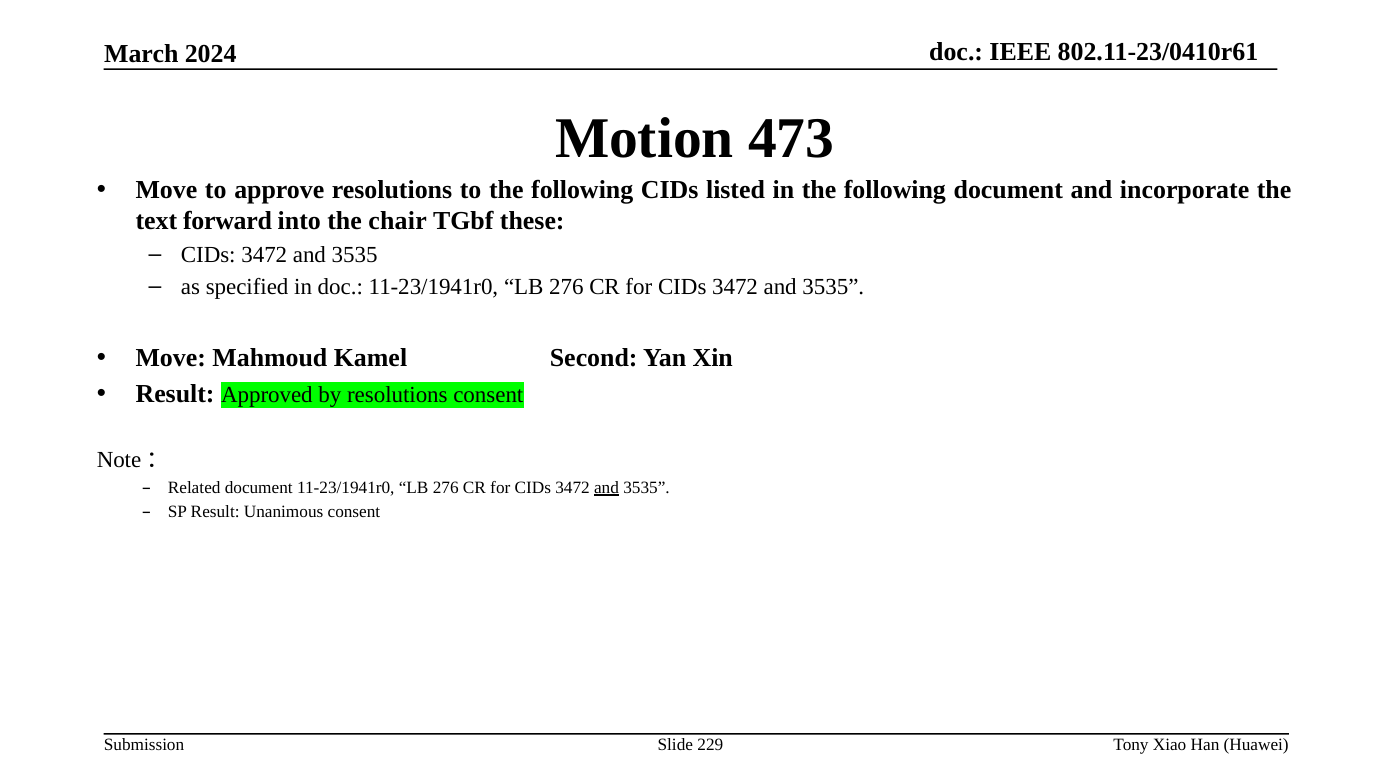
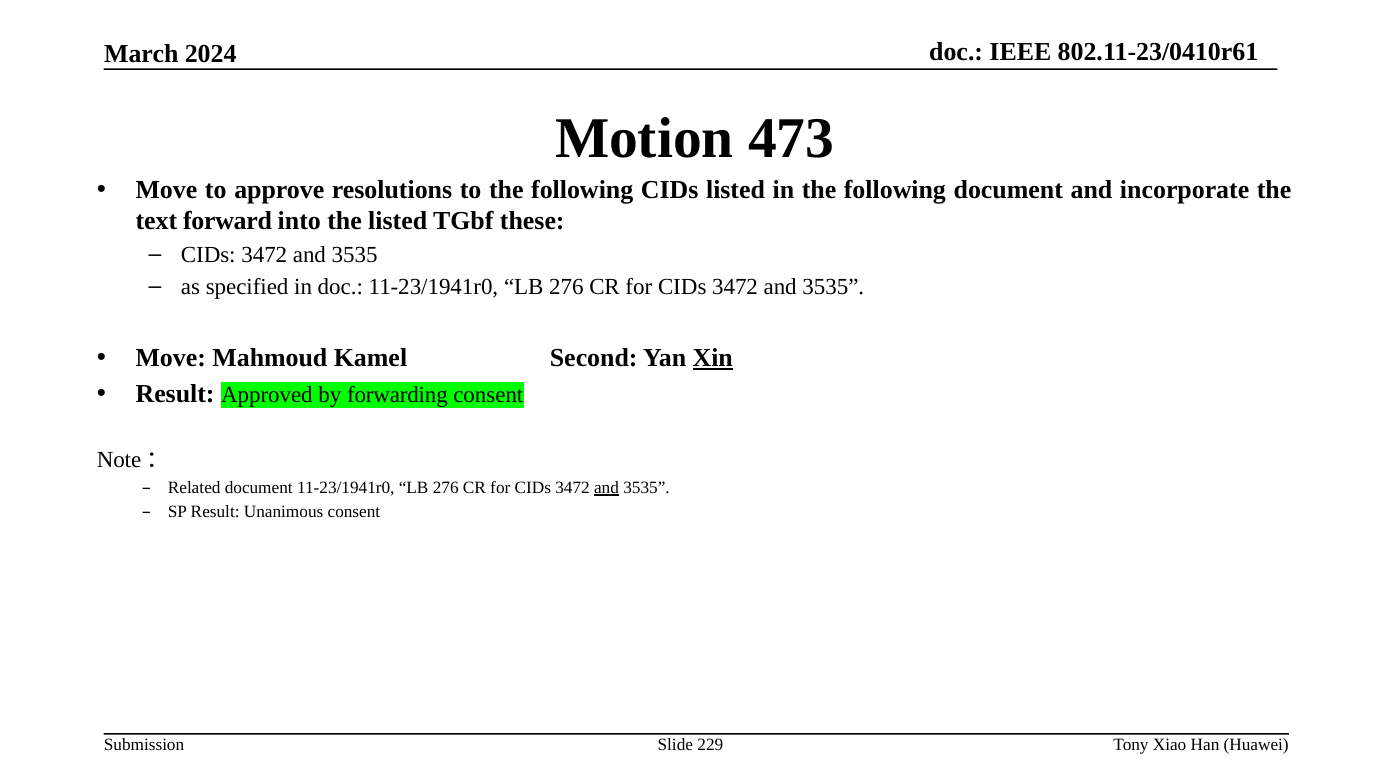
the chair: chair -> listed (398, 221)
Xin underline: none -> present (713, 358)
by resolutions: resolutions -> forwarding (397, 395)
